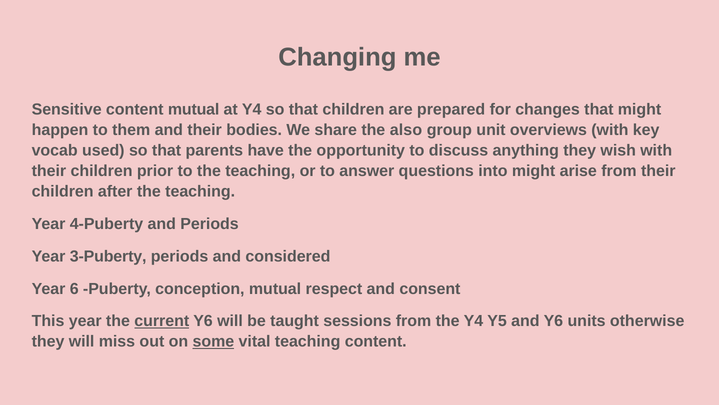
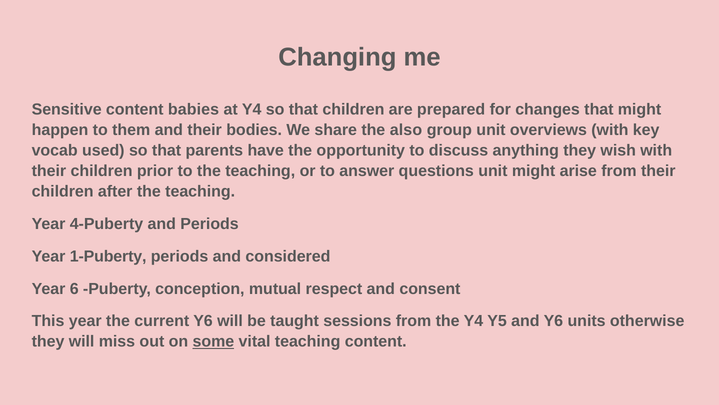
content mutual: mutual -> babies (193, 110)
questions into: into -> unit (493, 171)
3-Puberty: 3-Puberty -> 1-Puberty (108, 256)
current underline: present -> none (162, 321)
